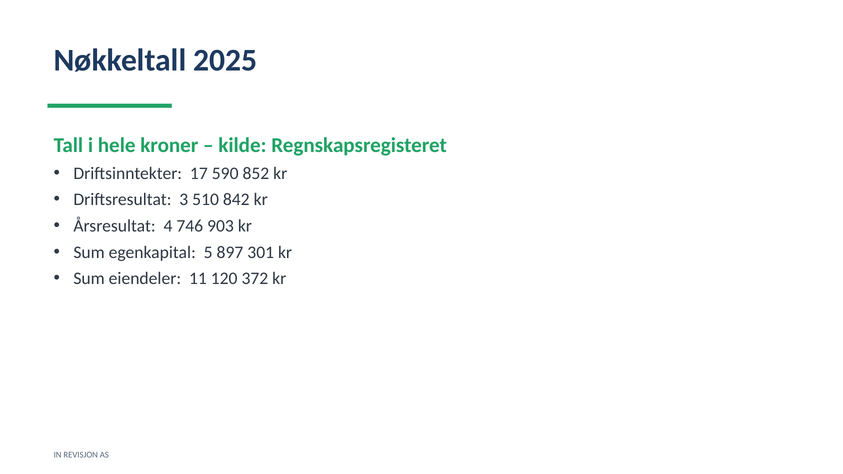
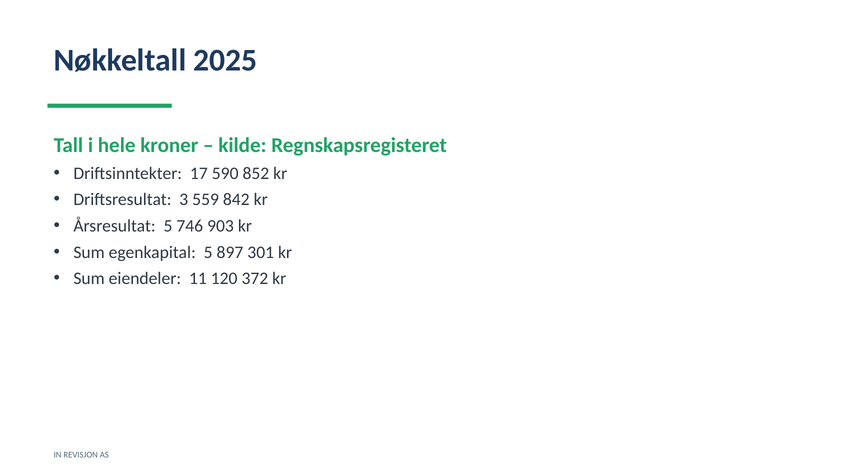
510: 510 -> 559 (206, 200)
Årsresultat 4: 4 -> 5 (168, 226)
